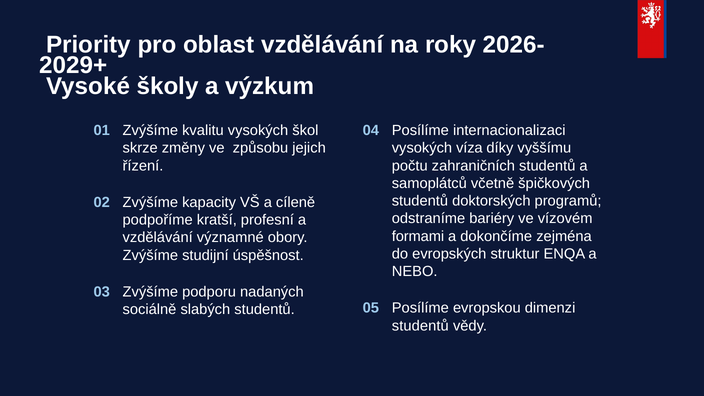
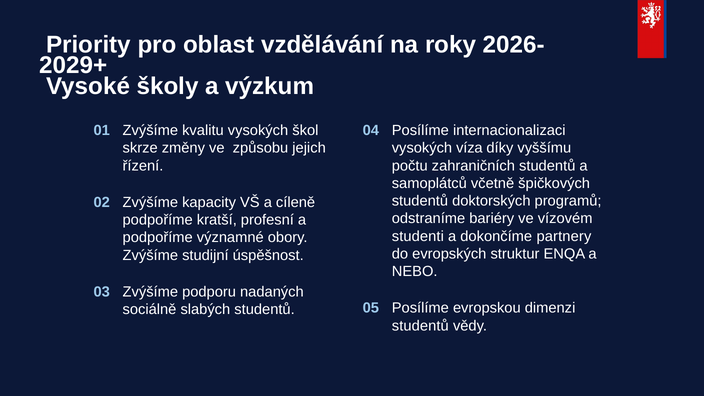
formami: formami -> studenti (418, 236)
zejména: zejména -> partnery (564, 236)
vzdělávání: vzdělávání -> podpoříme (158, 238)
